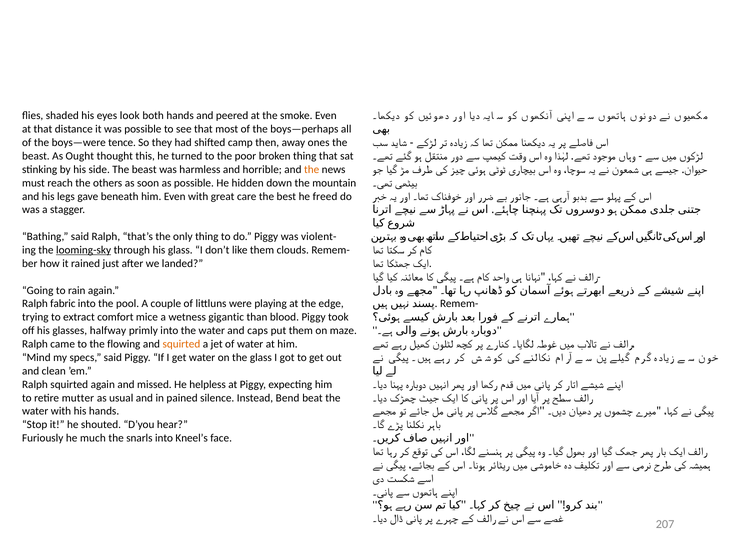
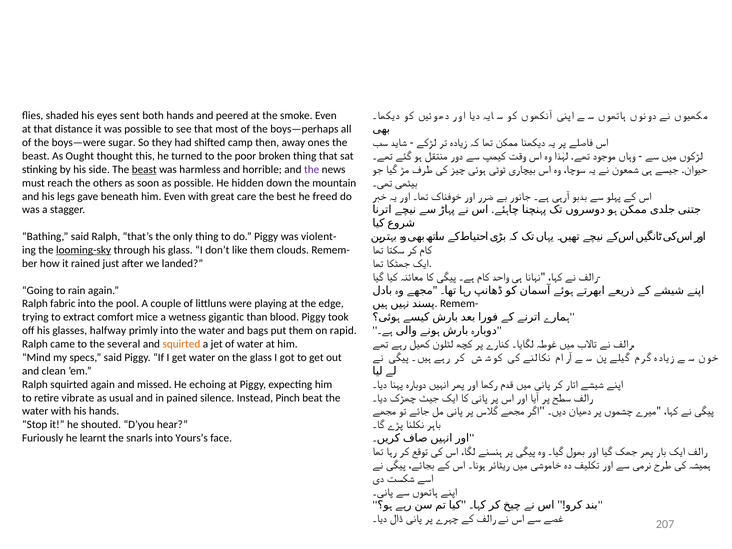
look: look -> sent (130, 116)
tence: tence -> sugar (122, 143)
beast underline: none -> present (144, 170)
the colour: orange -> purple (312, 170)
caps: caps -> bags (258, 331)
maze: maze -> rapid (343, 331)
flowing: flowing -> several (124, 344)
helpless: helpless -> echoing (207, 384)
mutter: mutter -> vibrate (78, 398)
Bend: Bend -> Pinch (288, 398)
much: much -> learnt (93, 438)
Kneel’s: Kneel’s -> Yours’s (192, 438)
